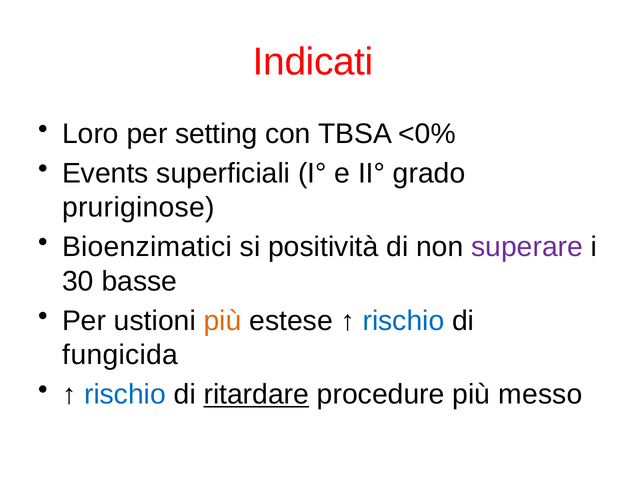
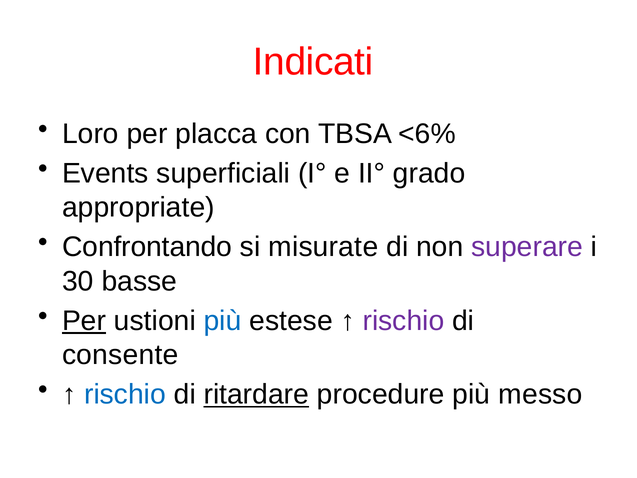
setting: setting -> placca (216, 134)
<0%: <0% -> <6% (427, 134)
pruriginose: pruriginose -> appropriate (138, 207)
Bioenzimatici: Bioenzimatici -> Confrontando (147, 247)
positività: positività -> misurate (323, 247)
Per underline: none -> present (84, 321)
più colour: orange -> blue (223, 321)
rischio colour: blue -> purple (403, 321)
fungicida: fungicida -> consente (120, 355)
